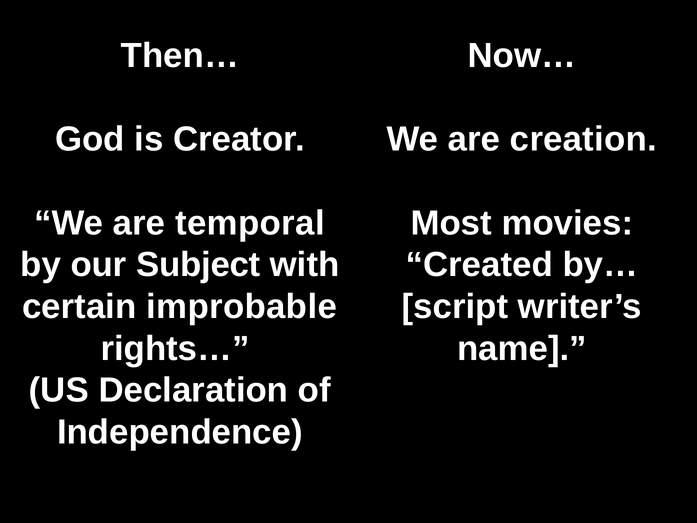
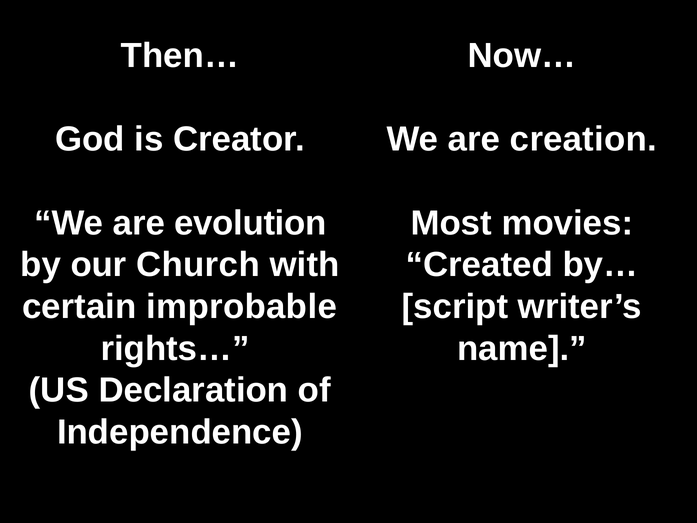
temporal: temporal -> evolution (250, 223)
Subject: Subject -> Church (198, 265)
